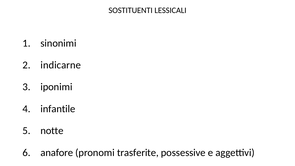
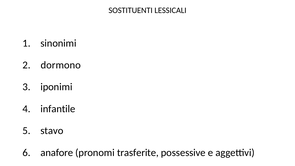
indicarne: indicarne -> dormono (61, 65)
notte: notte -> stavo (52, 131)
